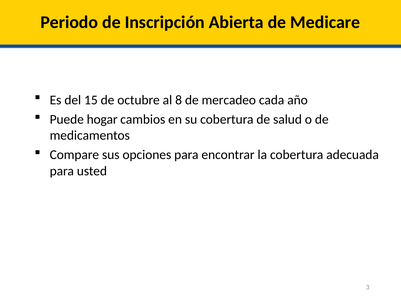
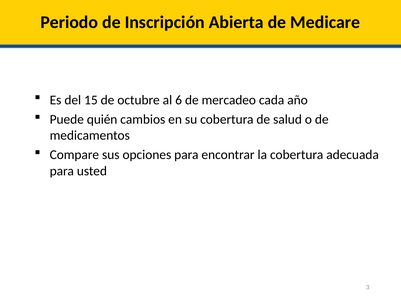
8: 8 -> 6 (179, 100)
hogar: hogar -> quién (102, 119)
